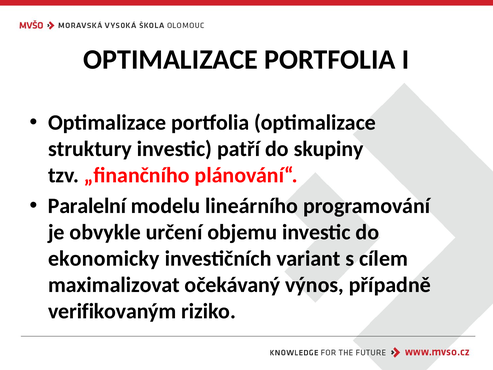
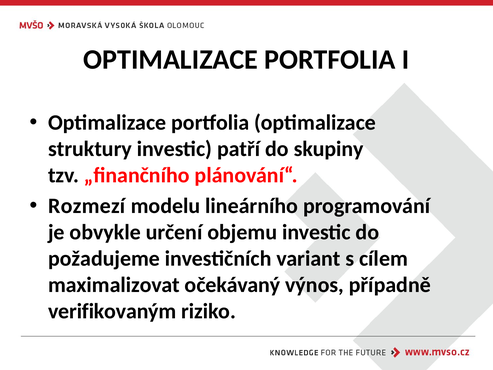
Paralelní: Paralelní -> Rozmezí (87, 206)
ekonomicky: ekonomicky -> požadujeme (104, 258)
